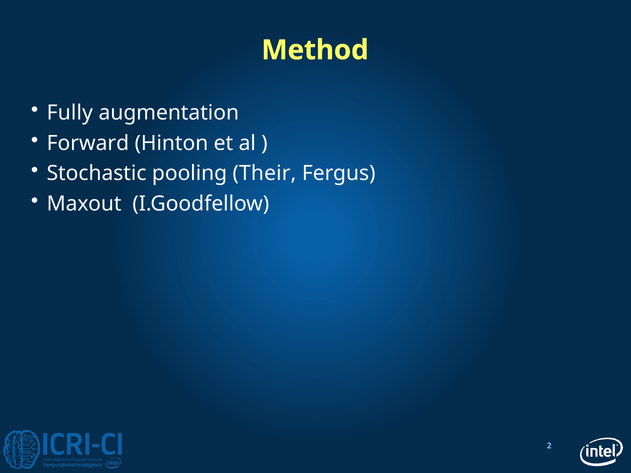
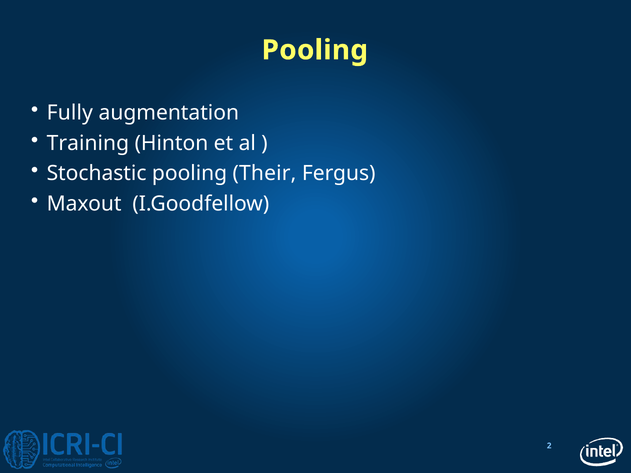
Method: Method -> Pooling (315, 50)
Forward: Forward -> Training (88, 143)
